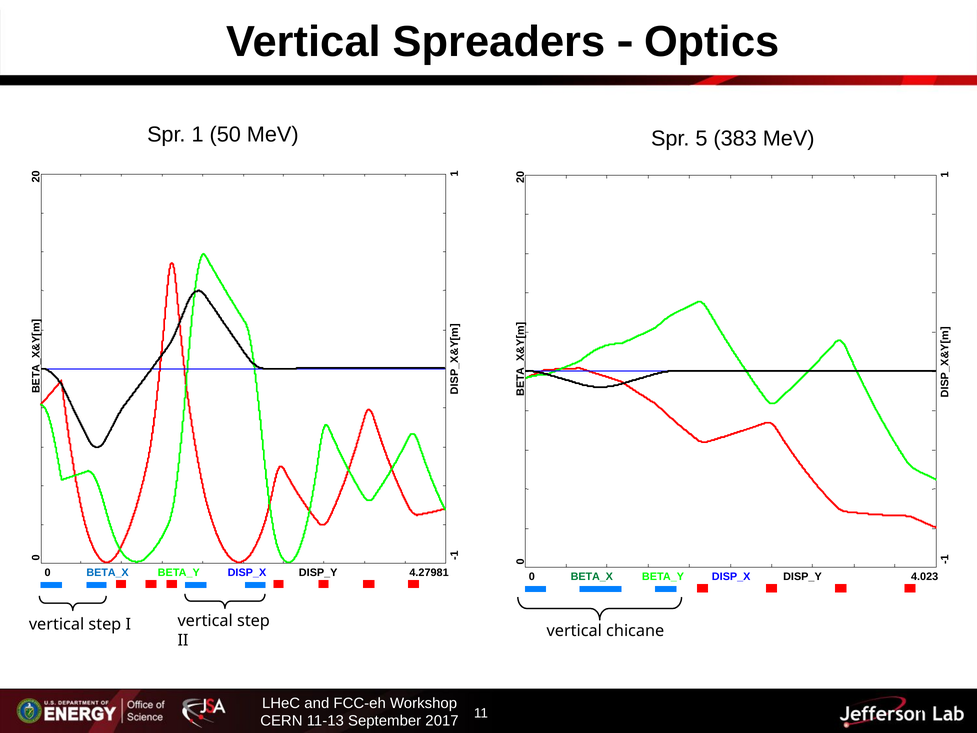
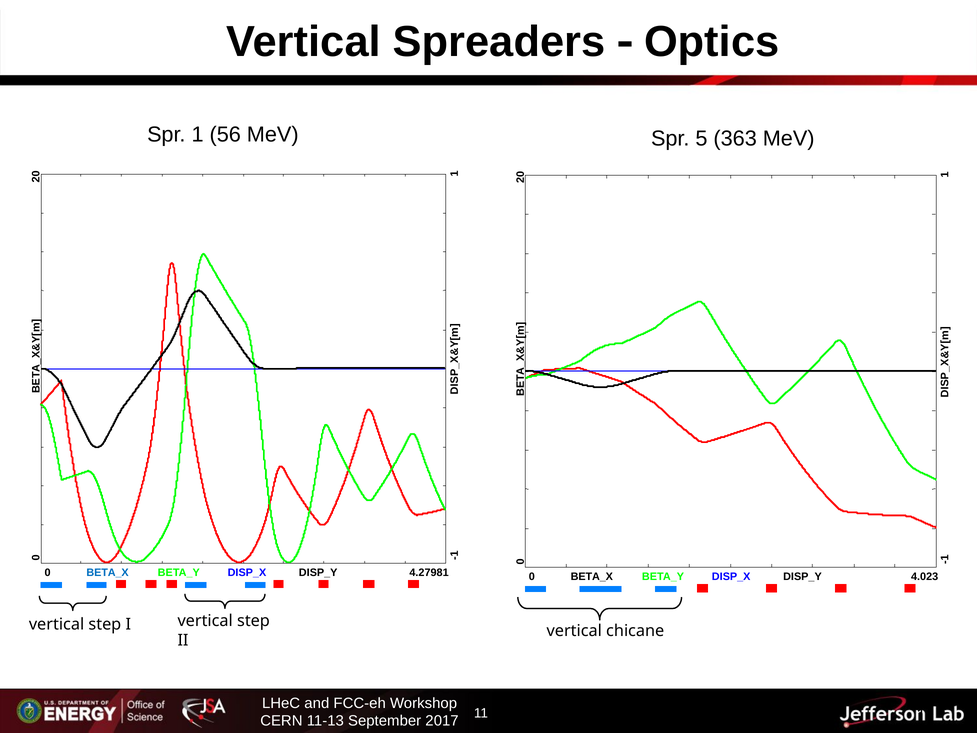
50: 50 -> 56 (225, 135)
383: 383 -> 363 (735, 139)
BETA_X colour: green -> black (592, 576)
